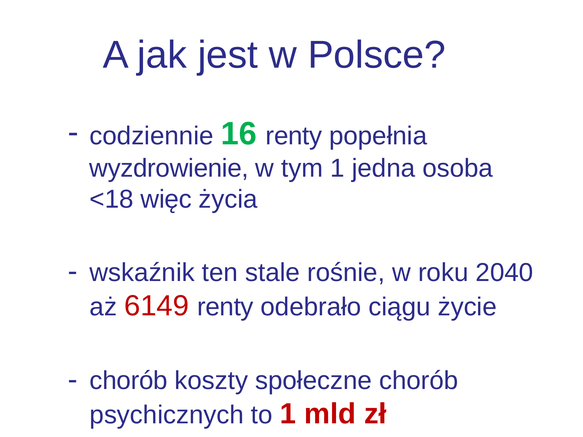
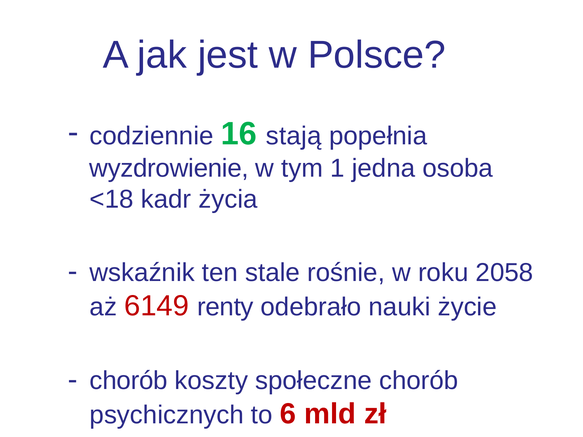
16 renty: renty -> stają (294, 136)
więc: więc -> kadr (166, 200)
2040: 2040 -> 2058 (504, 273)
ciągu: ciągu -> nauki (400, 307)
to 1: 1 -> 6 (288, 414)
